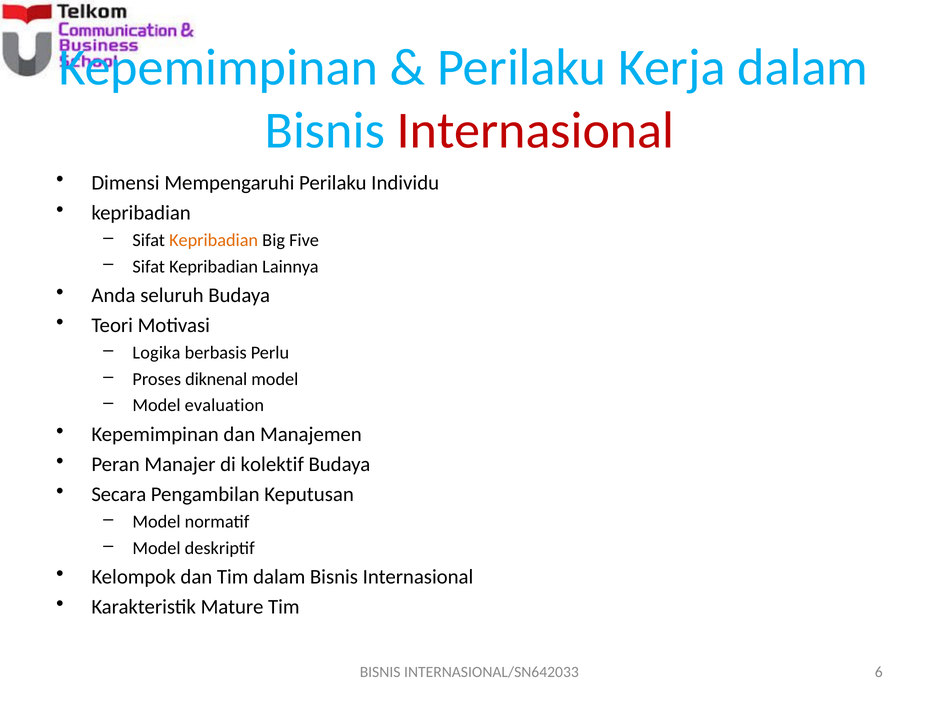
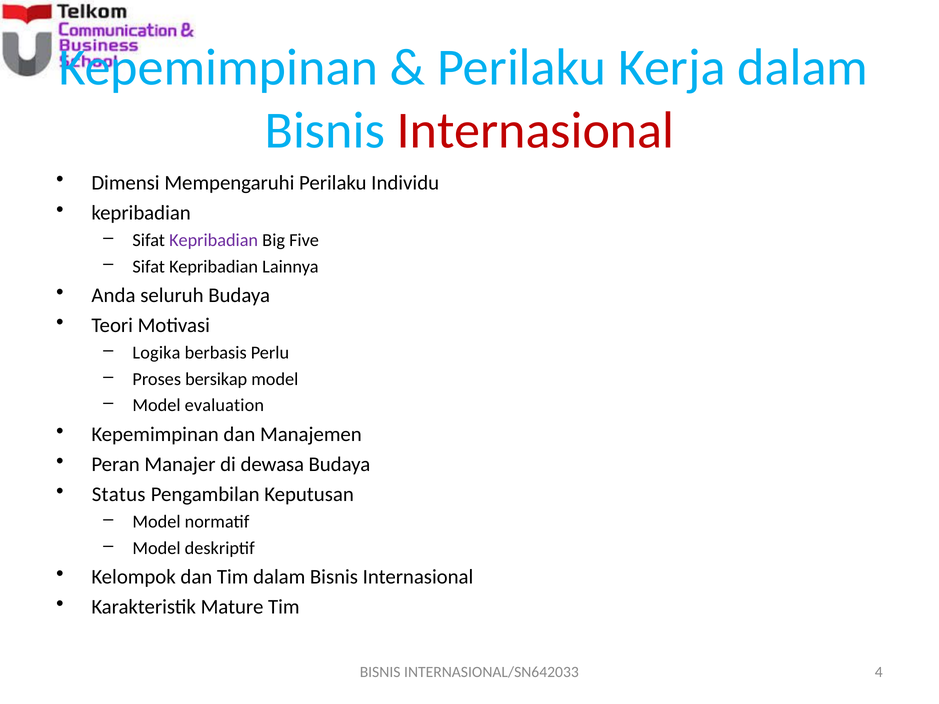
Kepribadian colour: orange -> purple (214, 240)
diknenal: diknenal -> bersikap (216, 379)
kolektif: kolektif -> dewasa (272, 465)
Secara: Secara -> Status (119, 495)
6: 6 -> 4 (879, 672)
